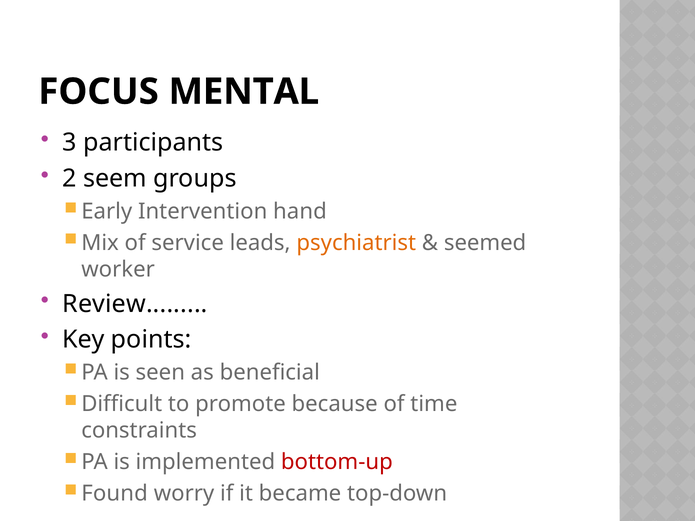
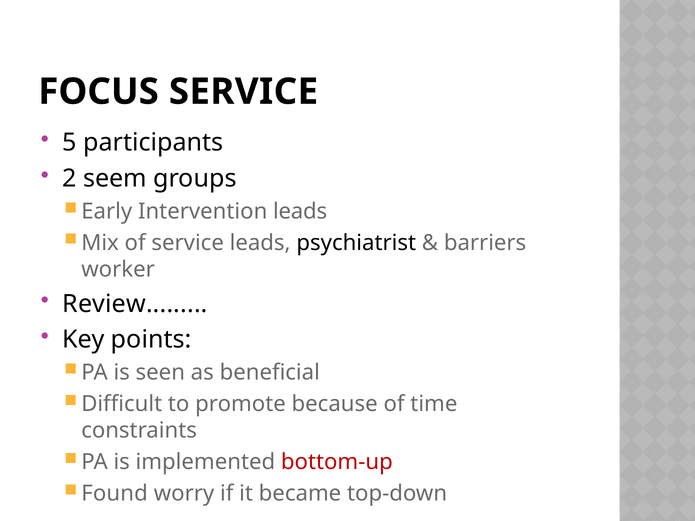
FOCUS MENTAL: MENTAL -> SERVICE (243, 92)
3: 3 -> 5 (70, 143)
Intervention hand: hand -> leads (300, 211)
psychiatrist colour: orange -> black (356, 243)
seemed: seemed -> barriers (485, 243)
